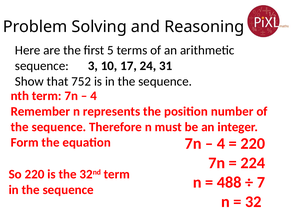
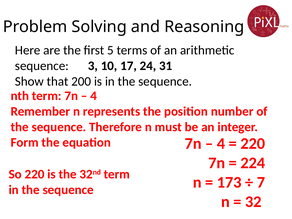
752: 752 -> 200 (81, 81)
488: 488 -> 173 (229, 182)
